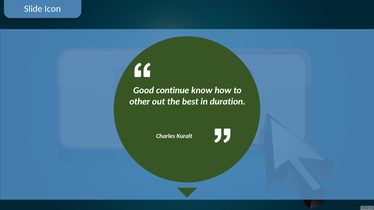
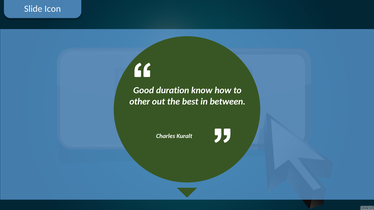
continue: continue -> duration (173, 90)
duration: duration -> between (228, 102)
